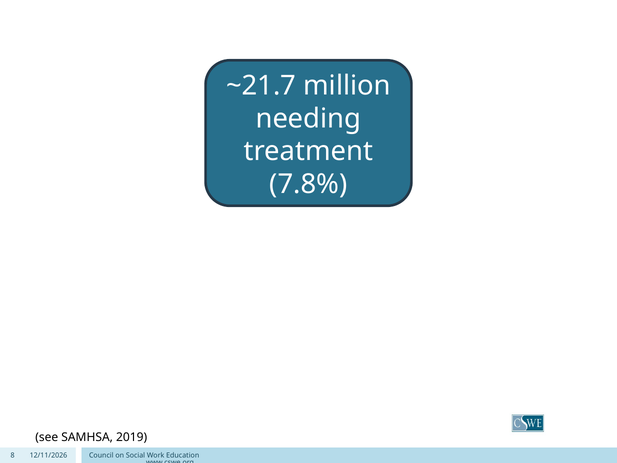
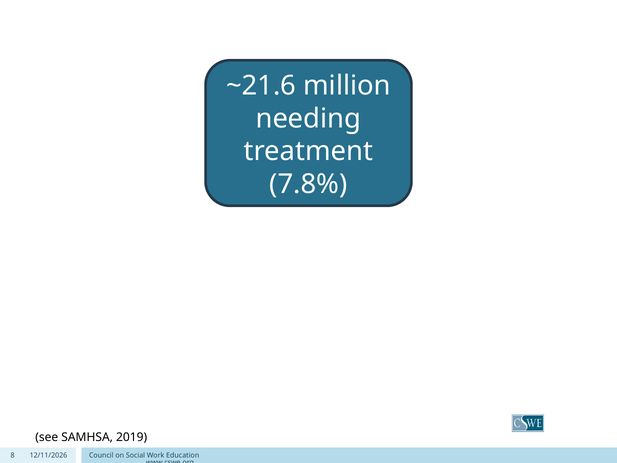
~21.7: ~21.7 -> ~21.6 (261, 85)
